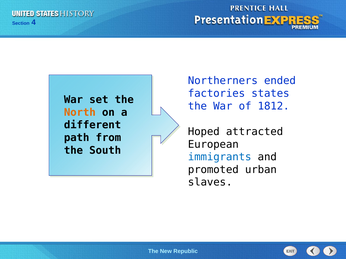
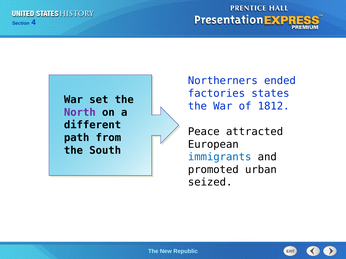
North colour: orange -> purple (80, 113)
Hoped: Hoped -> Peace (204, 132)
slaves: slaves -> seized (210, 183)
